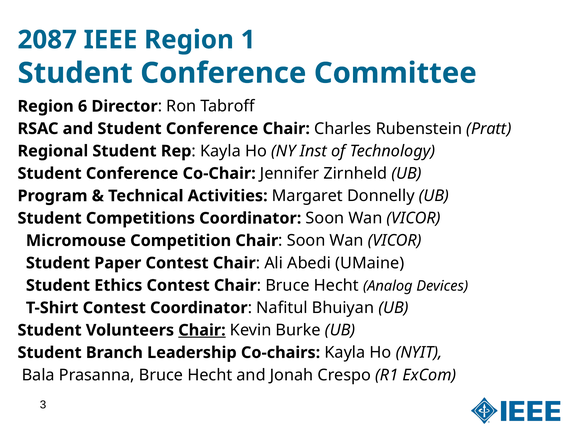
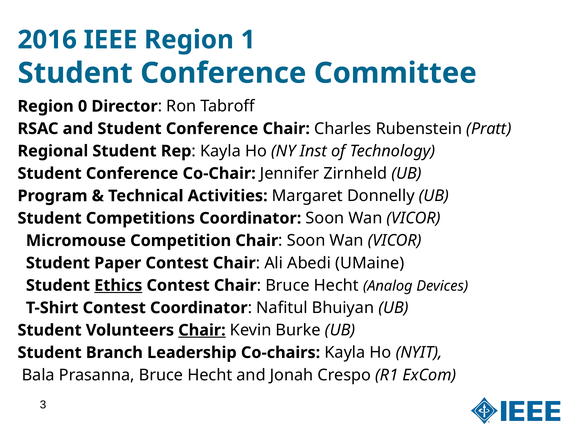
2087: 2087 -> 2016 (47, 40)
6: 6 -> 0 (83, 106)
Ethics underline: none -> present (118, 285)
